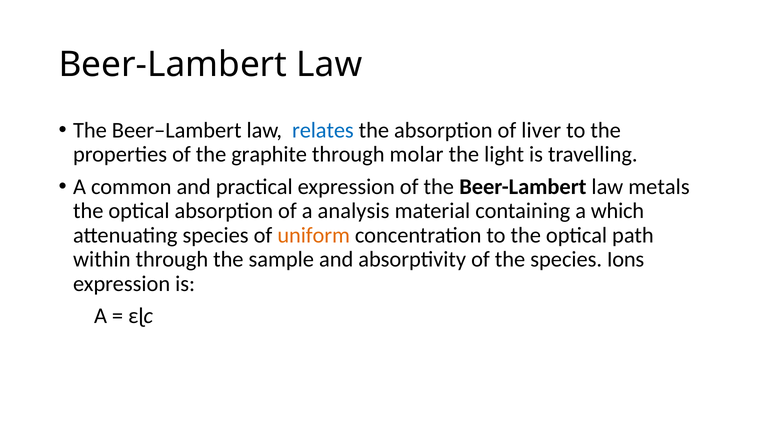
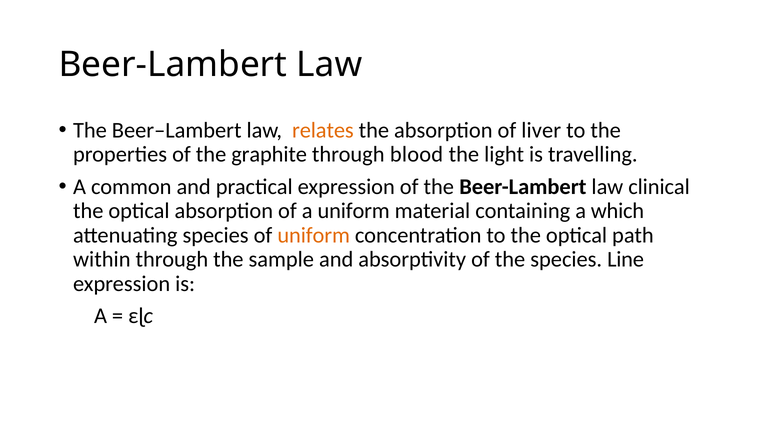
relates colour: blue -> orange (323, 130)
molar: molar -> blood (417, 154)
metals: metals -> clinical (659, 186)
a analysis: analysis -> uniform (354, 211)
Ions: Ions -> Line (626, 259)
